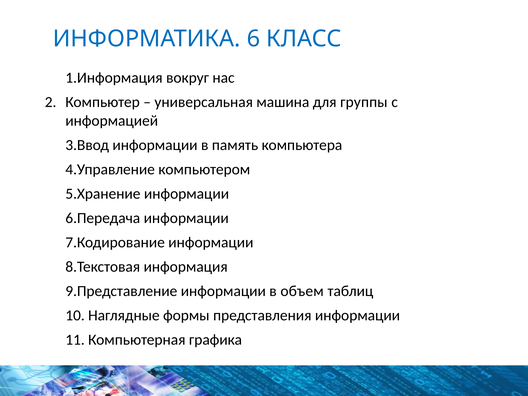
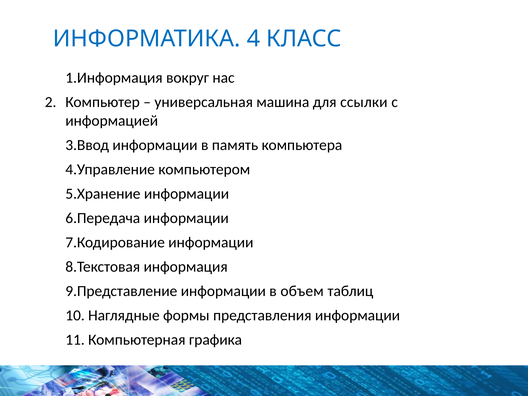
6: 6 -> 4 (253, 39)
группы: группы -> ссылки (364, 102)
